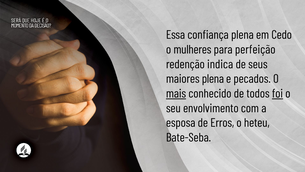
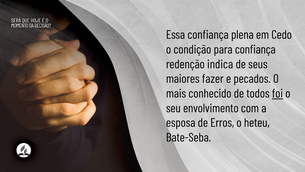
mulheres: mulheres -> condição (192, 49)
para perfeição: perfeição -> confiança (255, 49)
maiores plena: plena -> fazer (213, 79)
mais underline: present -> none (176, 93)
